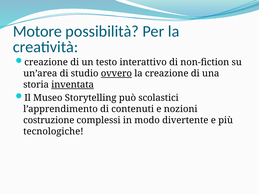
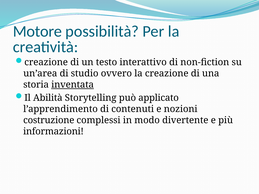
ovvero underline: present -> none (116, 74)
Museo: Museo -> Abilità (48, 98)
scolastici: scolastici -> applicato (159, 98)
tecnologiche: tecnologiche -> informazioni (53, 132)
